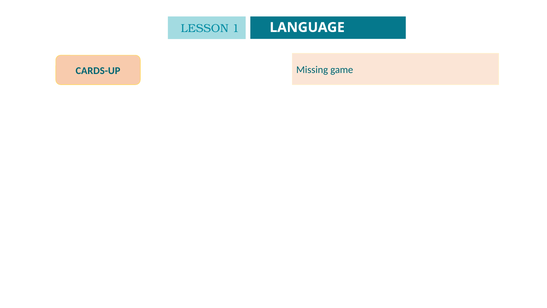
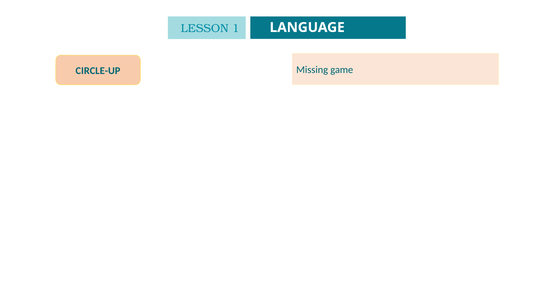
CARDS-UP: CARDS-UP -> CIRCLE-UP (98, 71)
